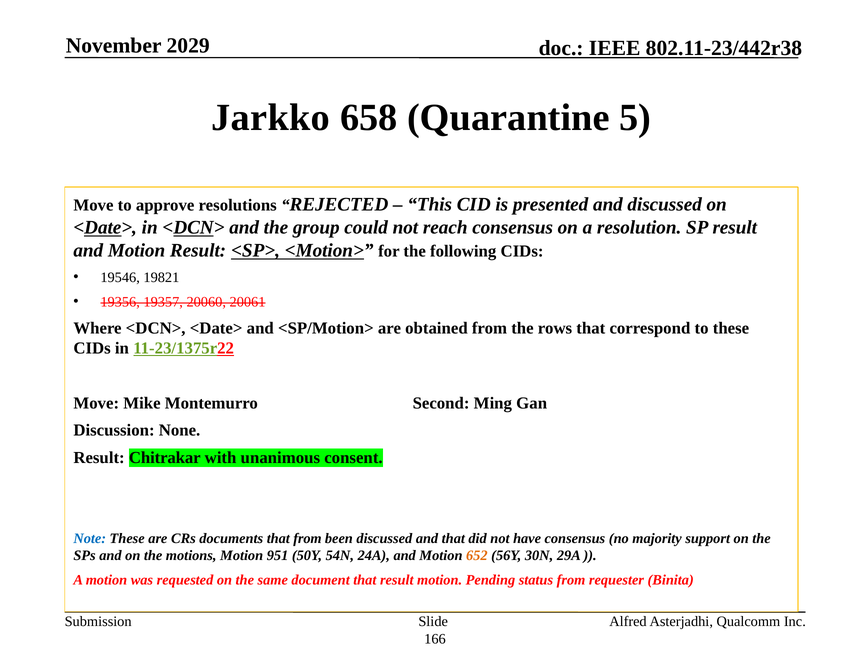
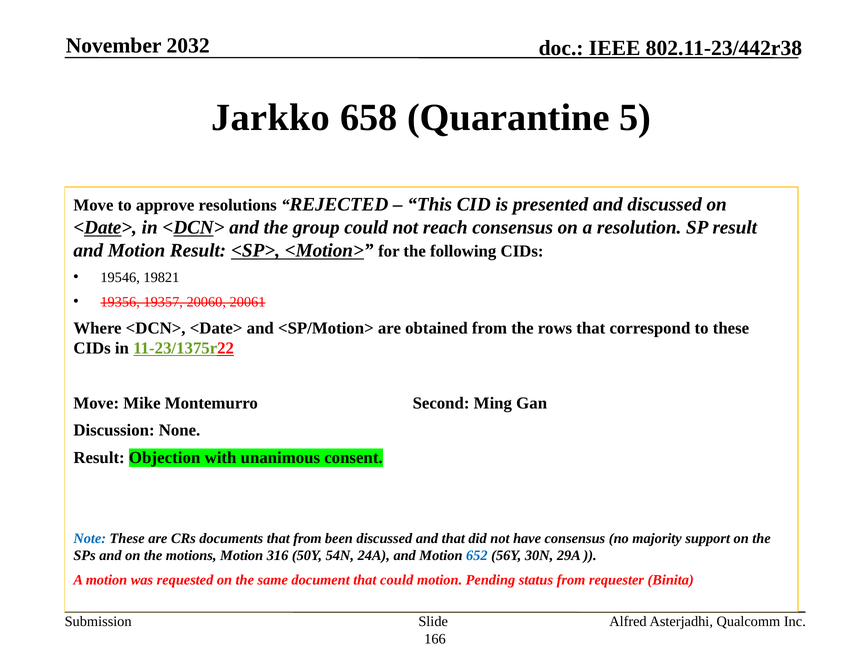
2029: 2029 -> 2032 (188, 46)
Chitrakar: Chitrakar -> Objection (165, 457)
951: 951 -> 316 (278, 555)
652 colour: orange -> blue (477, 555)
that result: result -> could (397, 579)
